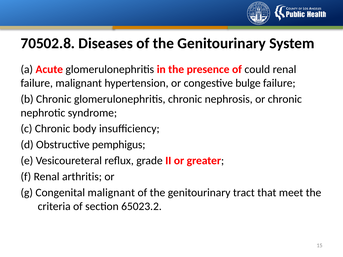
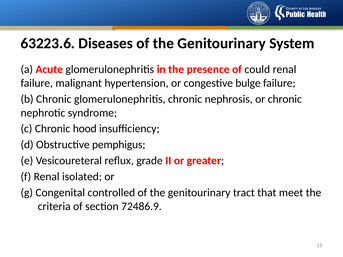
70502.8: 70502.8 -> 63223.6 (48, 43)
body: body -> hood (85, 129)
arthritis: arthritis -> isolated (82, 177)
Congenital malignant: malignant -> controlled (111, 193)
65023.2: 65023.2 -> 72486.9 (141, 207)
